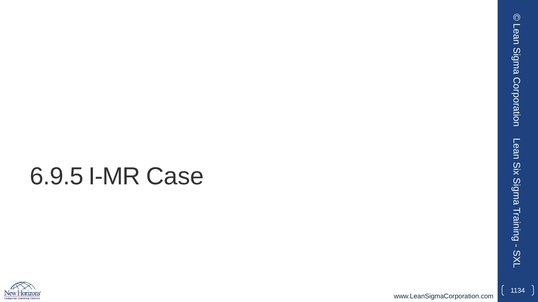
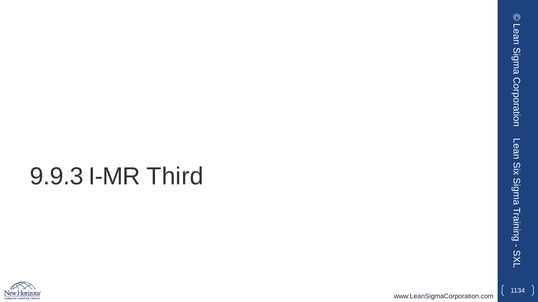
6.9.5: 6.9.5 -> 9.9.3 (57, 177)
Case: Case -> Third (175, 177)
